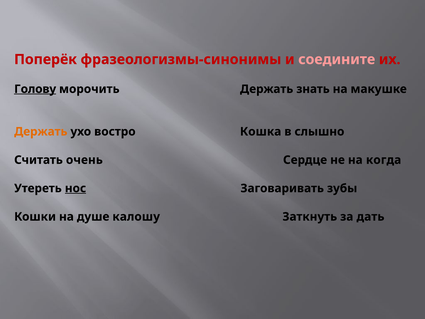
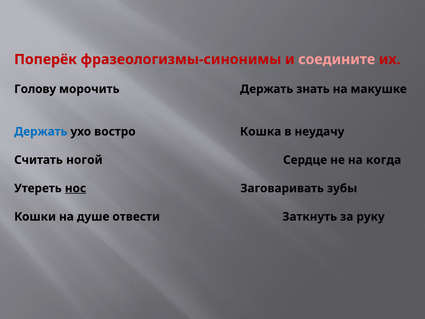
Голову underline: present -> none (35, 89)
Держать colour: orange -> blue (41, 131)
слышно: слышно -> неудачу (319, 131)
очень: очень -> ногой (84, 160)
калошу: калошу -> отвести (136, 217)
дать: дать -> руку (371, 217)
